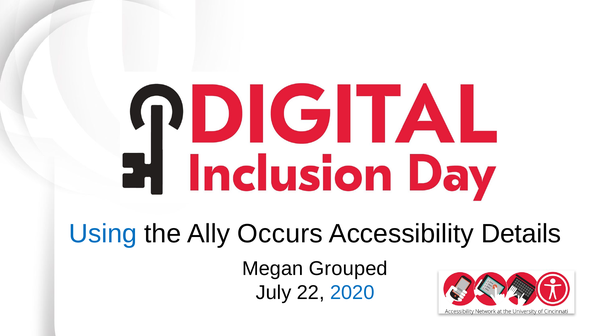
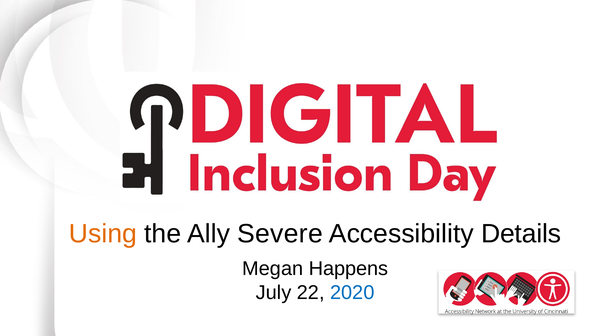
Using colour: blue -> orange (103, 234)
Occurs: Occurs -> Severe (280, 234)
Grouped: Grouped -> Happens (348, 269)
